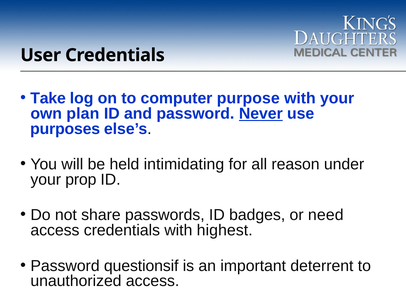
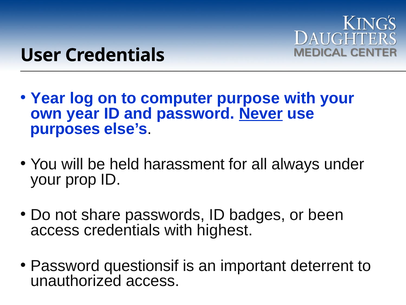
Take: Take -> Year (48, 98)
own plan: plan -> year (83, 113)
intimidating: intimidating -> harassment (184, 164)
reason: reason -> always (296, 164)
need: need -> been (326, 215)
